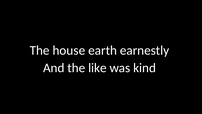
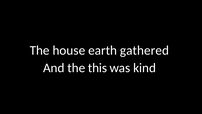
earnestly: earnestly -> gathered (144, 50)
like: like -> this (97, 68)
